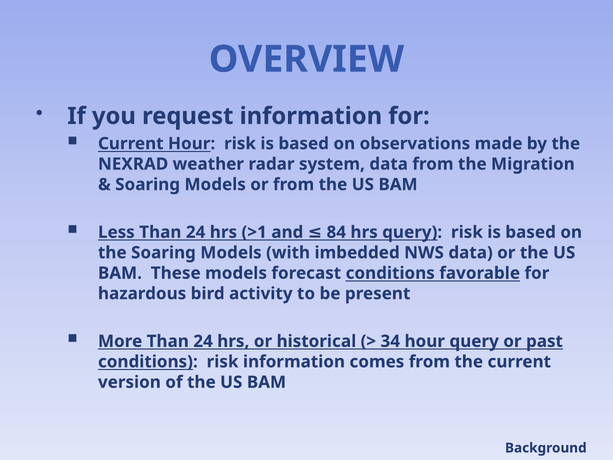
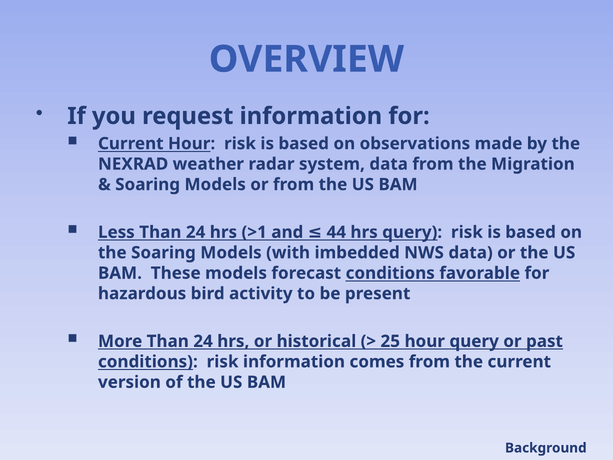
84: 84 -> 44 (336, 232)
34: 34 -> 25 (390, 341)
